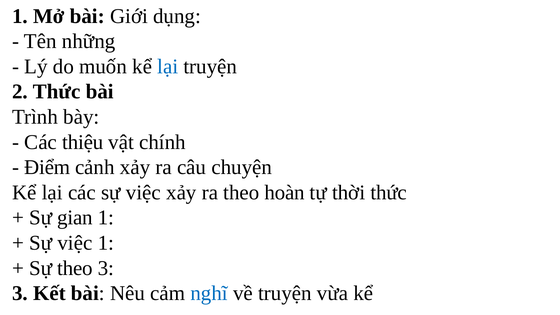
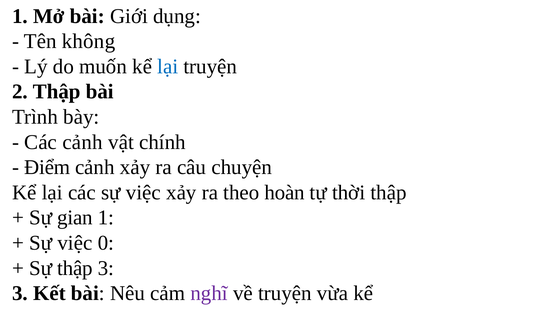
những: những -> không (89, 41)
2 Thức: Thức -> Thập (57, 92)
Các thiệu: thiệu -> cảnh (83, 142)
thời thức: thức -> thập (389, 193)
việc 1: 1 -> 0 (106, 243)
Sự theo: theo -> thập (75, 268)
nghĩ colour: blue -> purple (209, 293)
